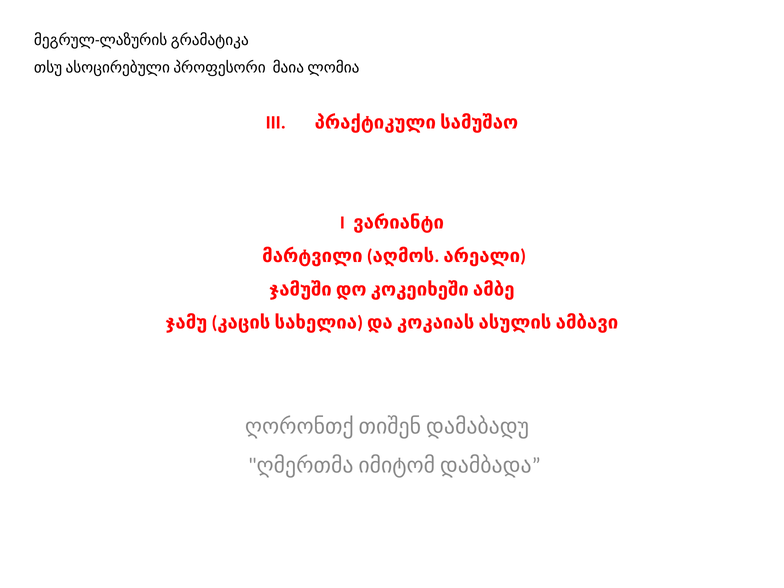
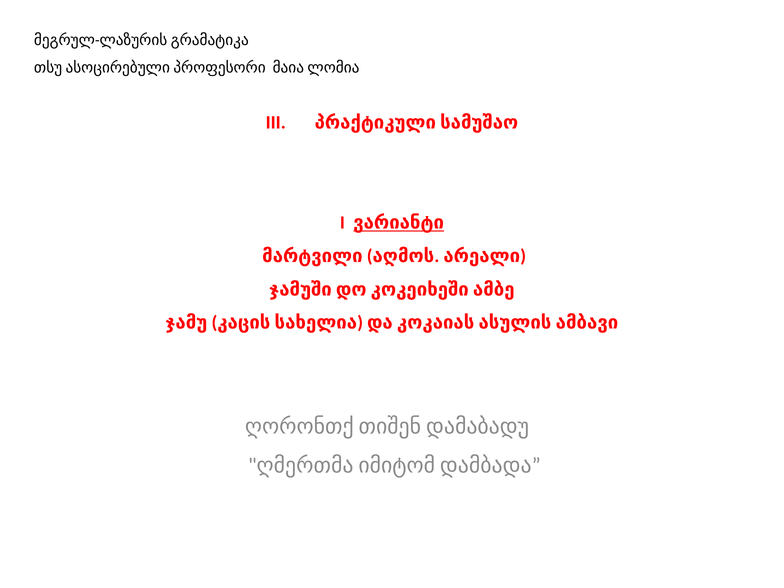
ვარიანტი underline: none -> present (399, 223)
